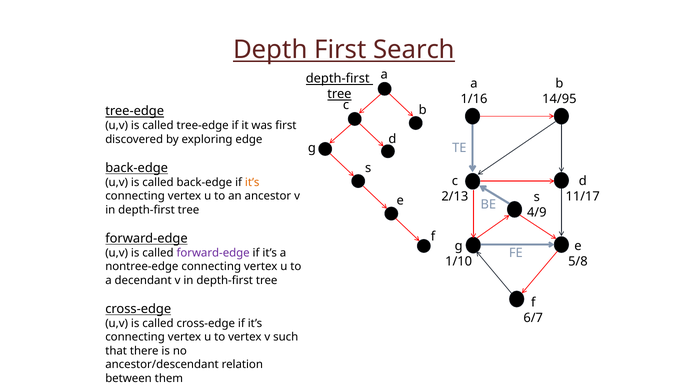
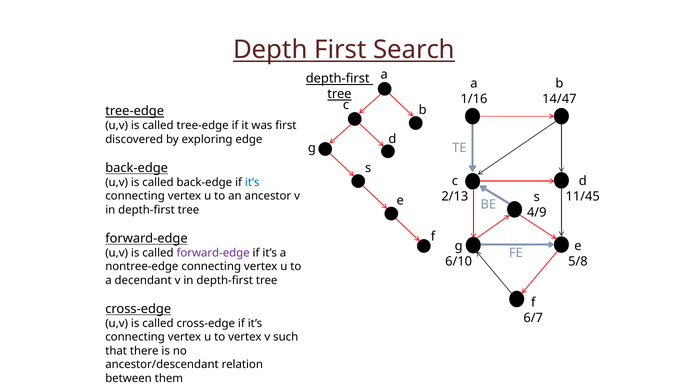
14/95: 14/95 -> 14/47 (559, 99)
it’s colour: orange -> blue (252, 182)
11/17: 11/17 -> 11/45 (583, 196)
1/10: 1/10 -> 6/10 (459, 262)
